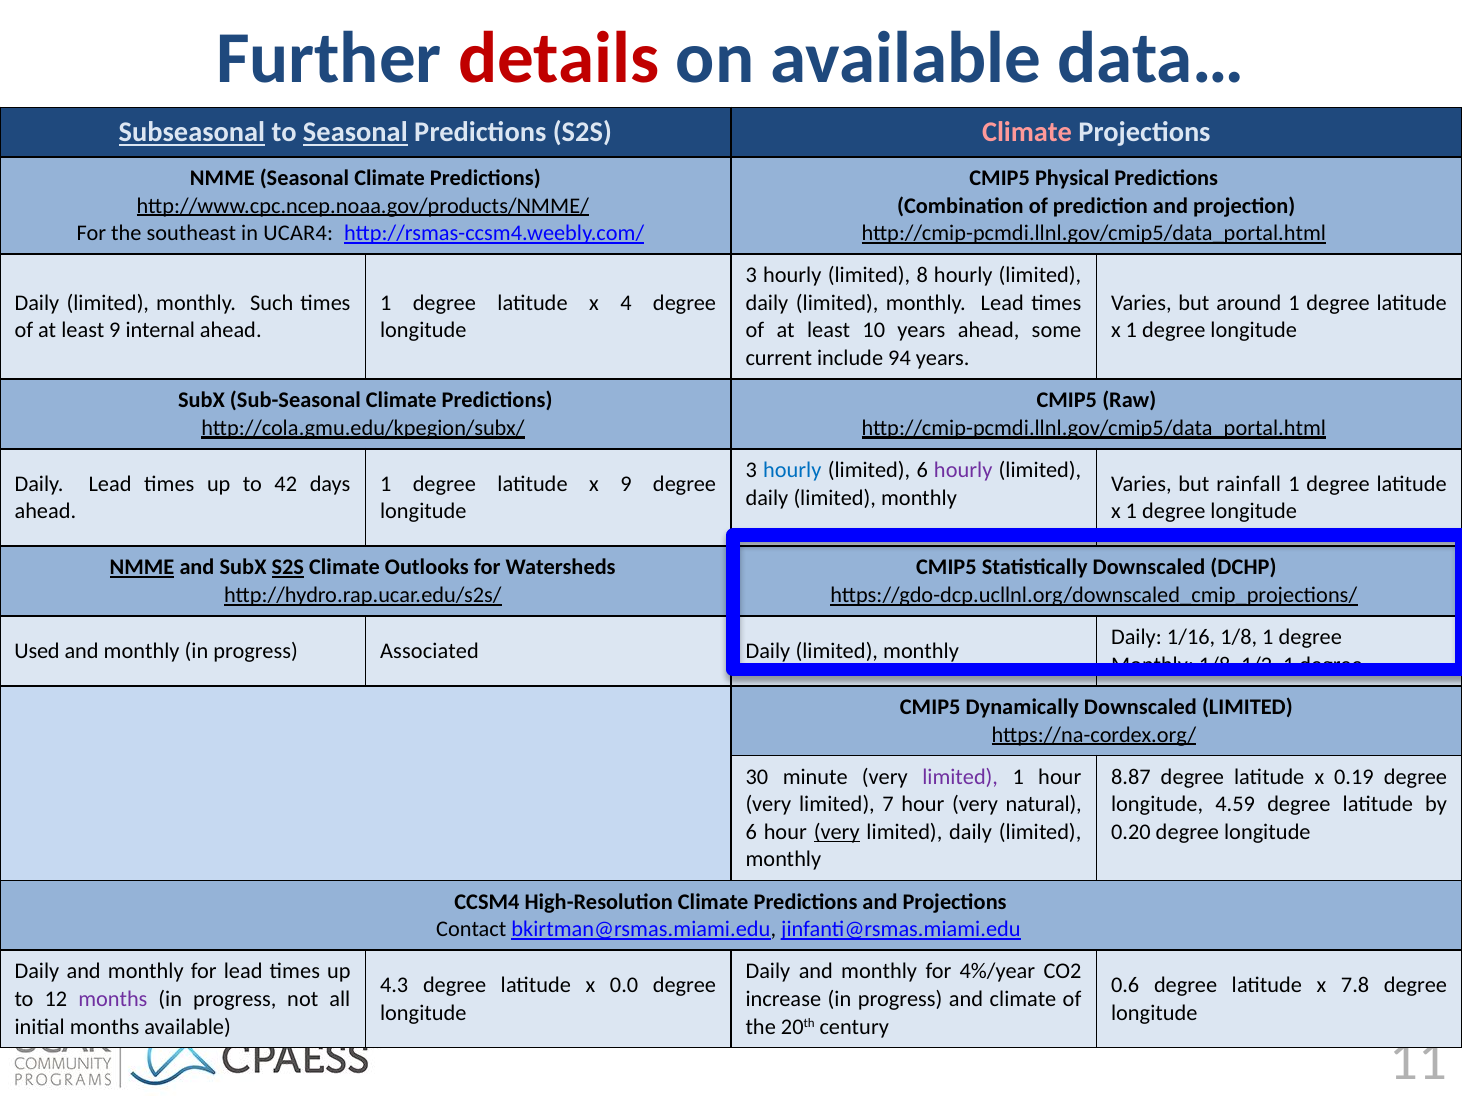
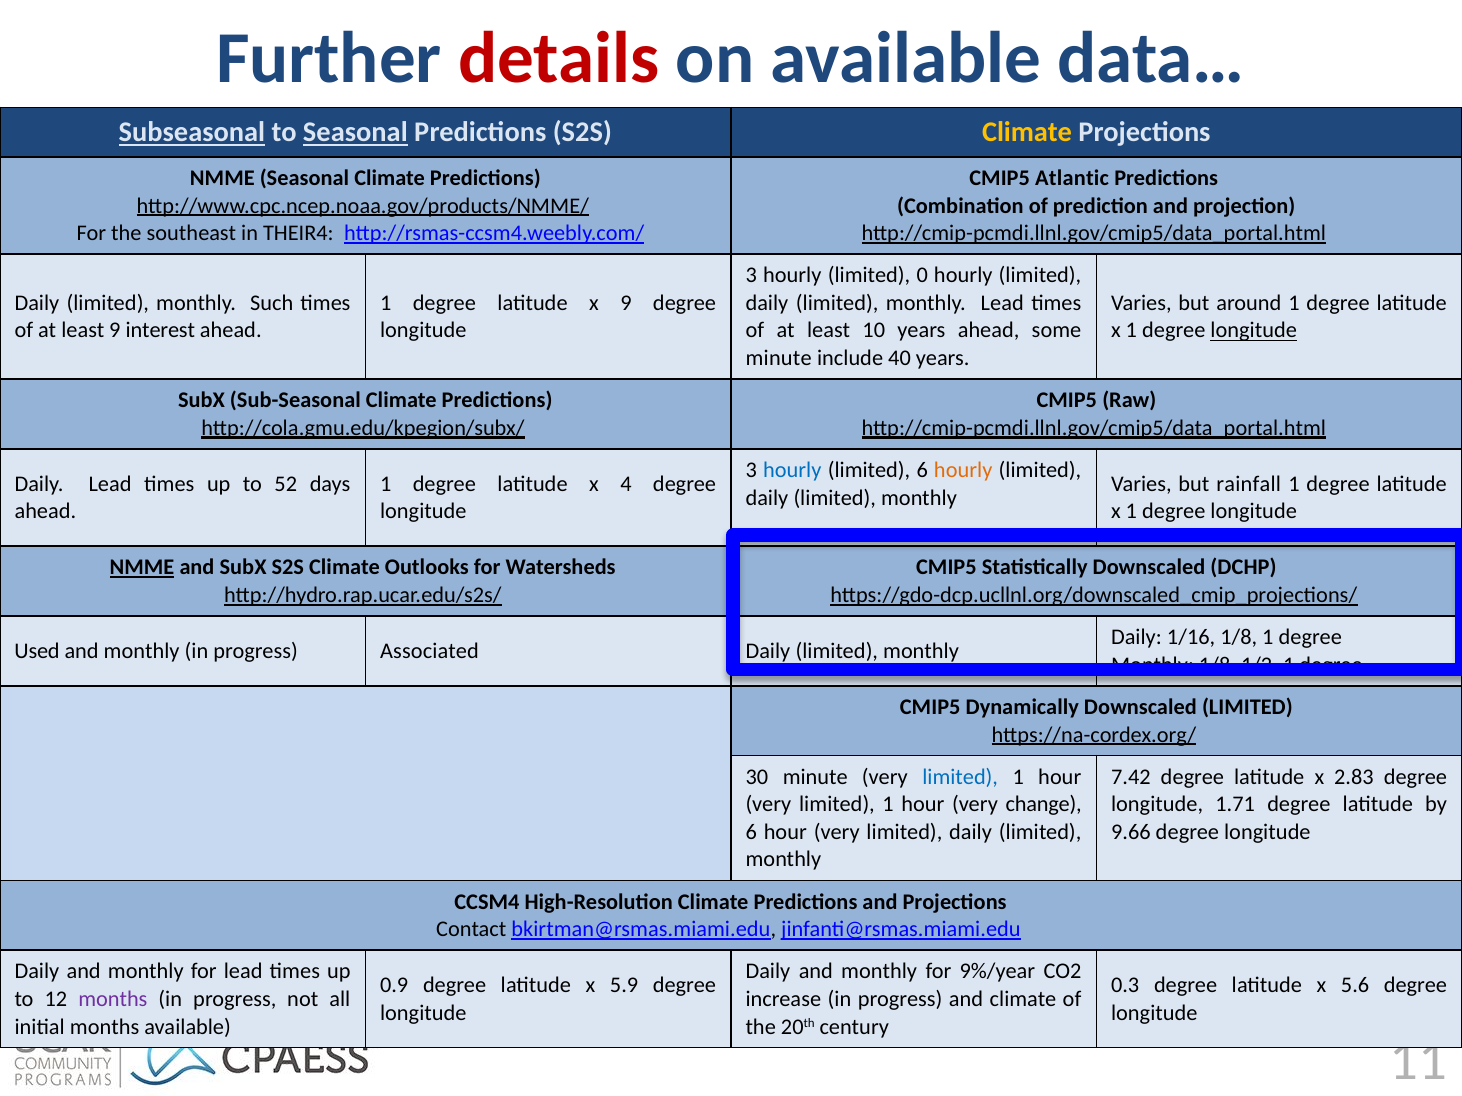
Climate colour: pink -> yellow (1027, 132)
Physical: Physical -> Atlantic (1072, 178)
UCAR4: UCAR4 -> THEIR4 (298, 233)
8: 8 -> 0 (922, 276)
x 4: 4 -> 9 (626, 303)
internal: internal -> interest (160, 331)
longitude underline: none -> present (1254, 331)
current: current -> minute (779, 358)
94: 94 -> 40 (899, 358)
hourly colour: purple -> orange (963, 470)
42: 42 -> 52 (286, 484)
x 9: 9 -> 4 (626, 484)
S2S underline: present -> none (288, 568)
limited colour: purple -> blue (960, 777)
8.87: 8.87 -> 7.42 (1131, 777)
0.19: 0.19 -> 2.83 (1354, 777)
7: 7 -> 1 (888, 805)
natural: natural -> change (1044, 805)
4.59: 4.59 -> 1.71 (1235, 805)
very underline: present -> none (837, 832)
0.20: 0.20 -> 9.66 (1131, 832)
4%/year: 4%/year -> 9%/year (997, 972)
4.3: 4.3 -> 0.9 (394, 986)
0.0: 0.0 -> 5.9 (624, 986)
0.6: 0.6 -> 0.3 (1125, 986)
7.8: 7.8 -> 5.6 (1355, 986)
